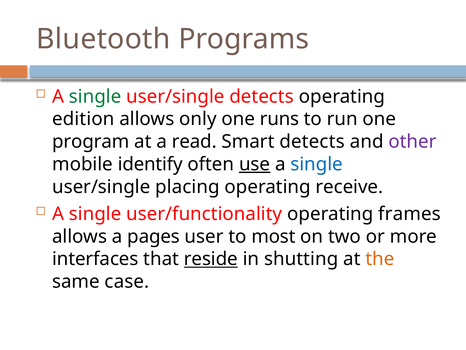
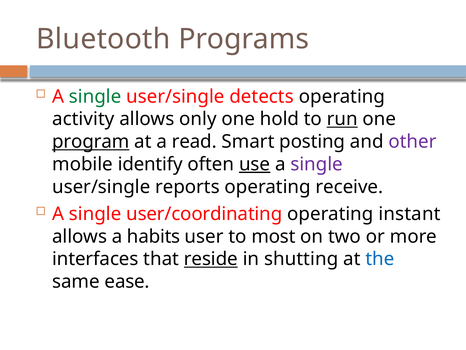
edition: edition -> activity (83, 119)
runs: runs -> hold (279, 119)
run underline: none -> present (342, 119)
program underline: none -> present (91, 141)
Smart detects: detects -> posting (312, 141)
single colour: blue -> purple (317, 164)
placing: placing -> reports (187, 187)
user/functionality: user/functionality -> user/coordinating (204, 214)
frames: frames -> instant (409, 214)
pages: pages -> habits (154, 236)
the colour: orange -> blue (380, 259)
case: case -> ease (127, 281)
